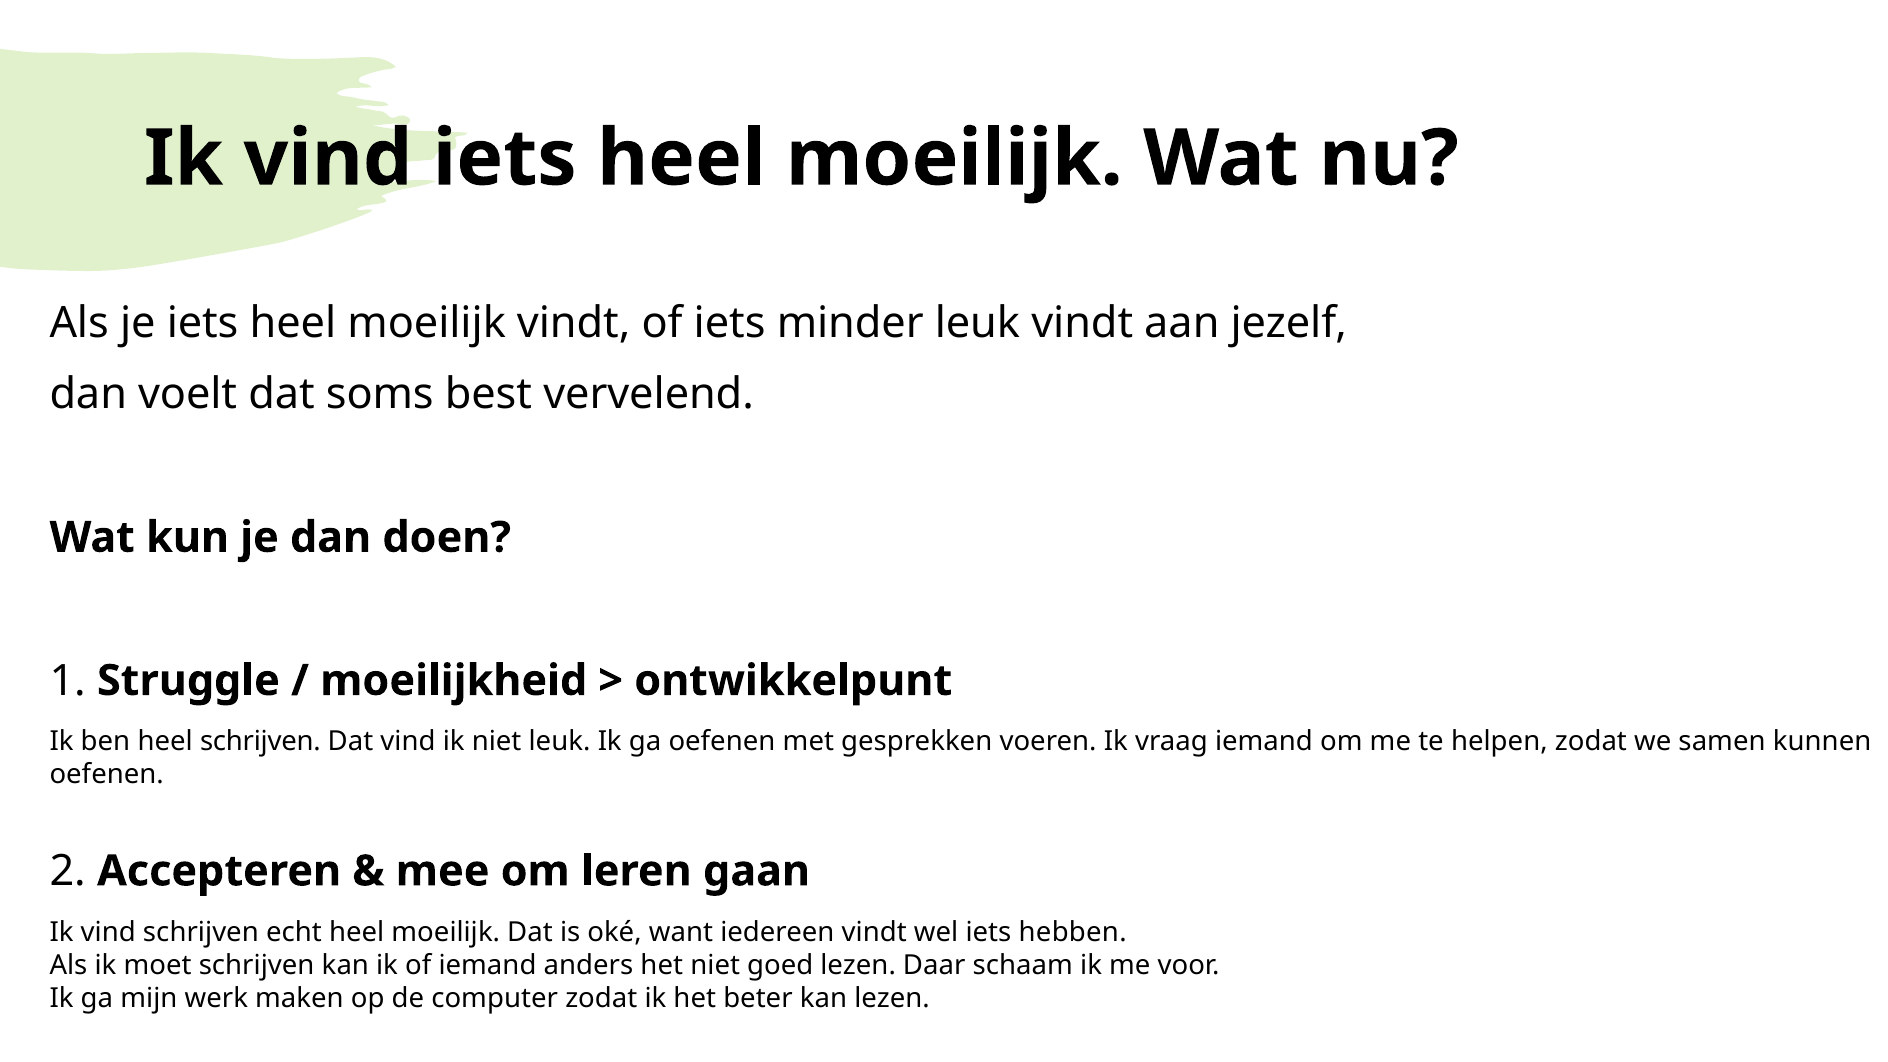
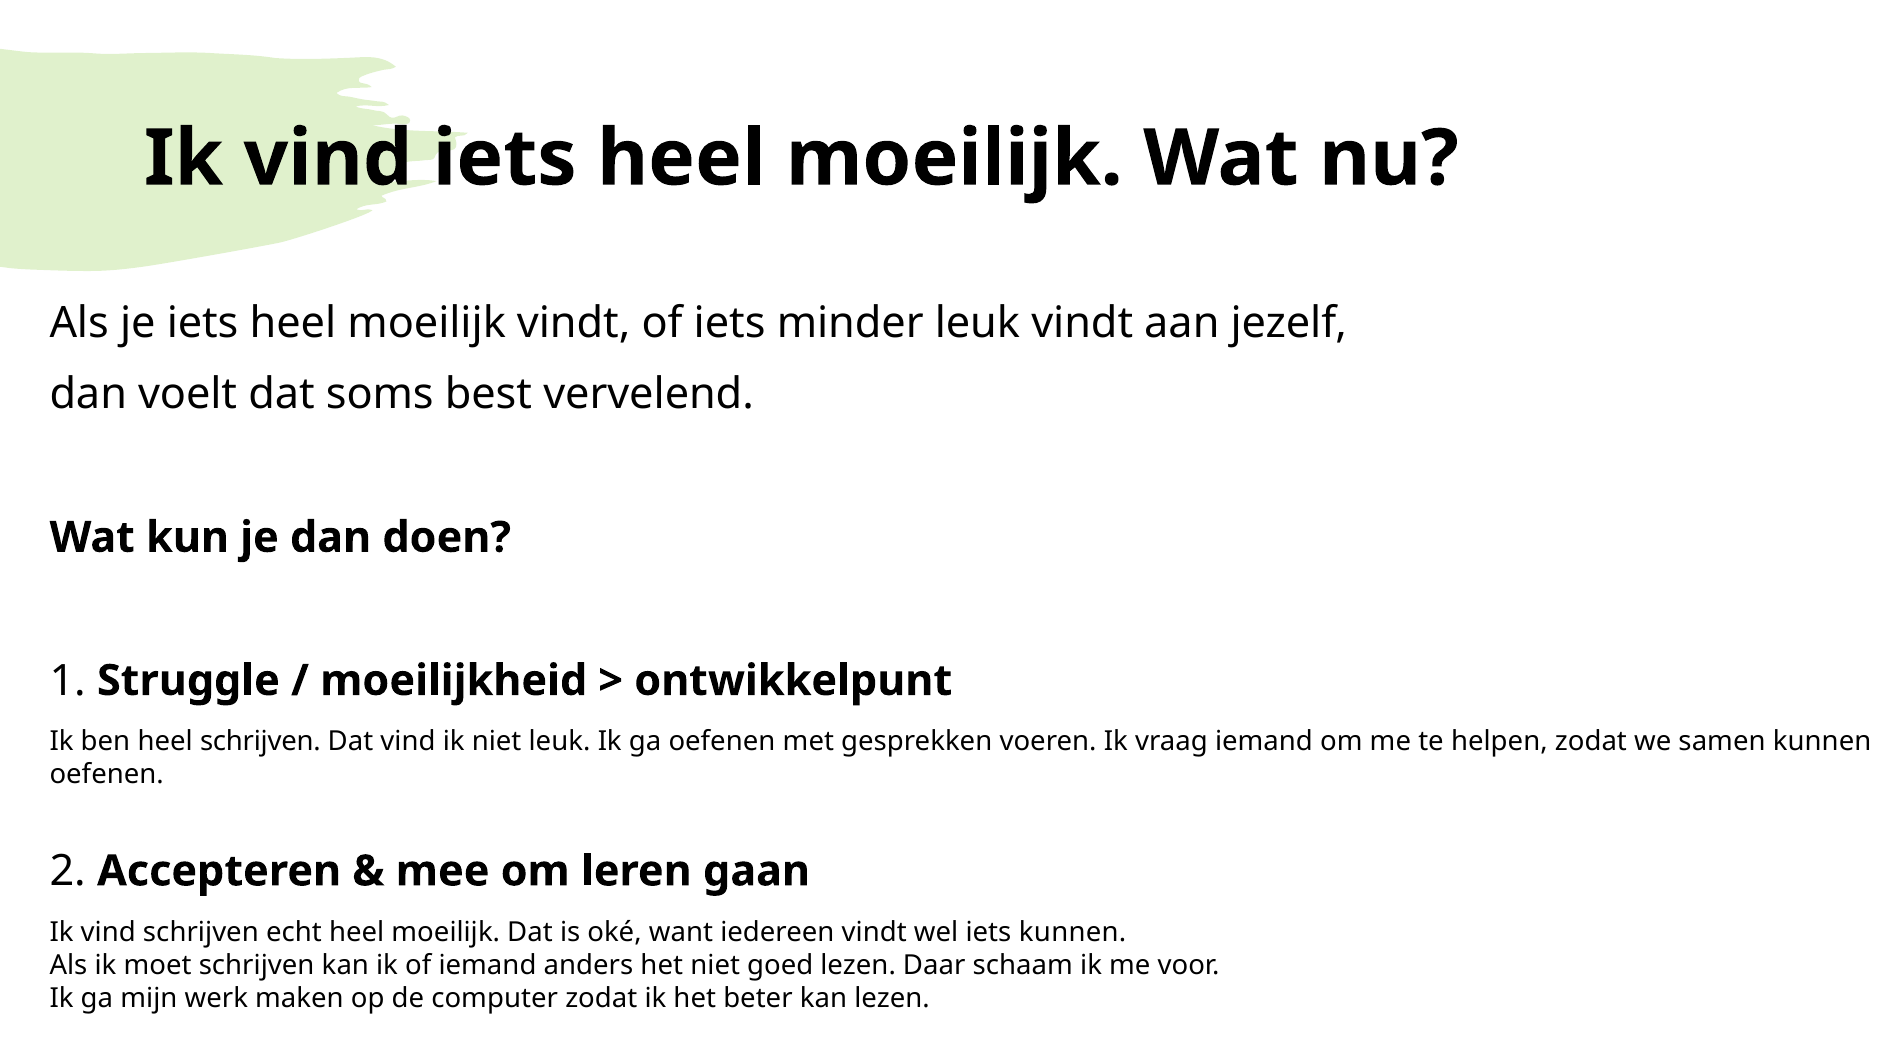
iets hebben: hebben -> kunnen (1073, 932)
